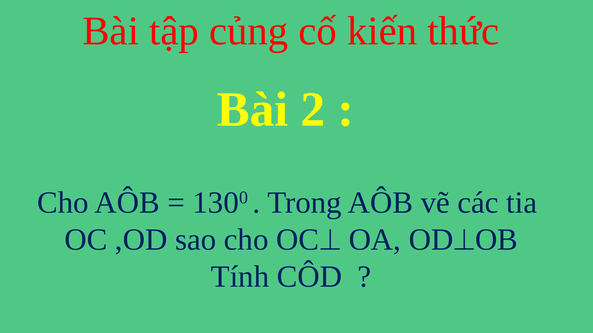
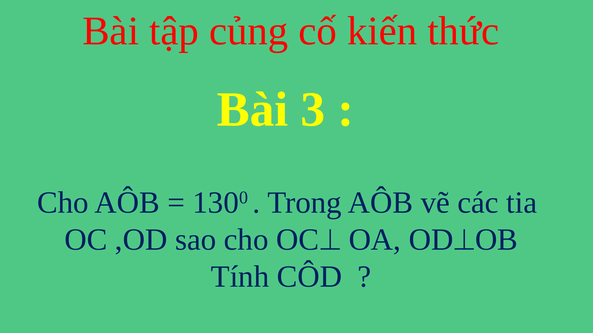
2: 2 -> 3 (313, 110)
